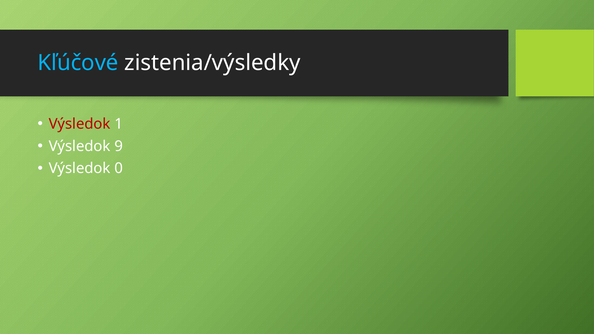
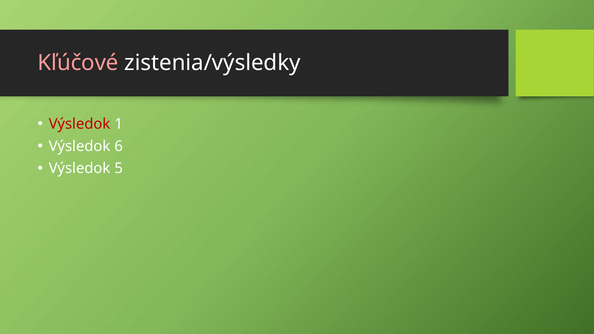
Kľúčové colour: light blue -> pink (78, 63)
9: 9 -> 6 (119, 146)
0: 0 -> 5 (119, 168)
